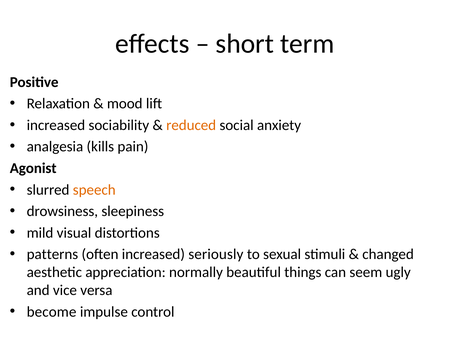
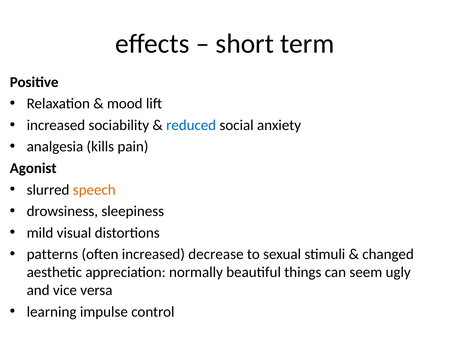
reduced colour: orange -> blue (191, 125)
seriously: seriously -> decrease (216, 254)
become: become -> learning (52, 311)
